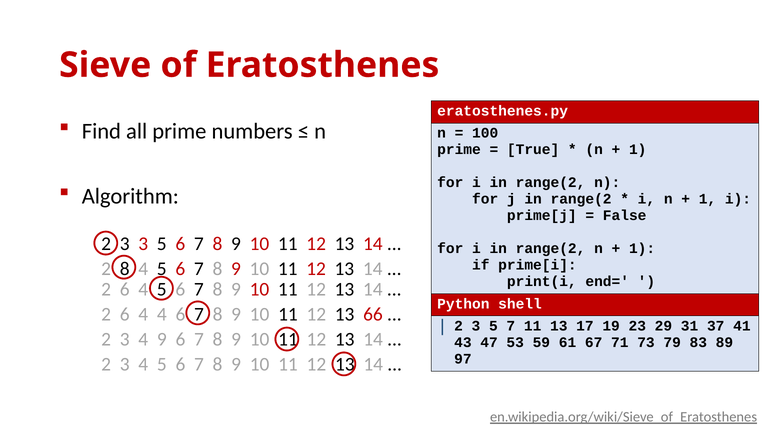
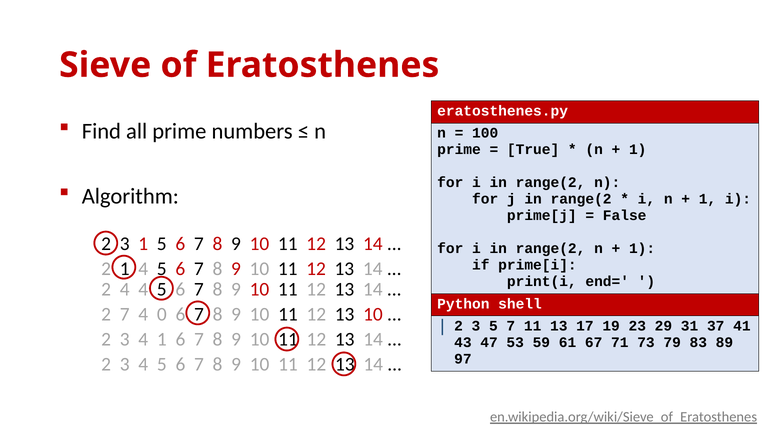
3 3: 3 -> 1 (143, 244)
2 8: 8 -> 1 (125, 269)
6: 6 -> 4 (125, 290)
6: 6 -> 7 (125, 314)
4 4: 4 -> 0 (162, 314)
13 66: 66 -> 10 (373, 314)
4 9: 9 -> 1 (162, 339)
